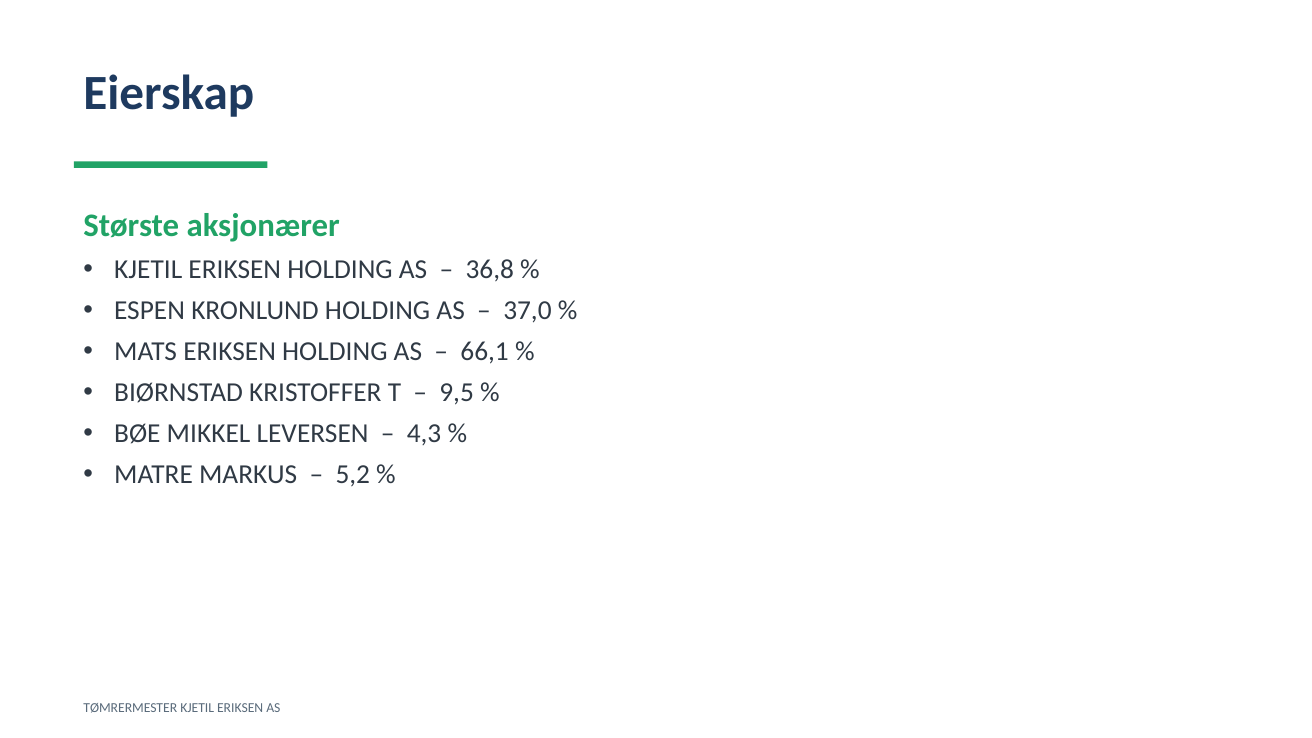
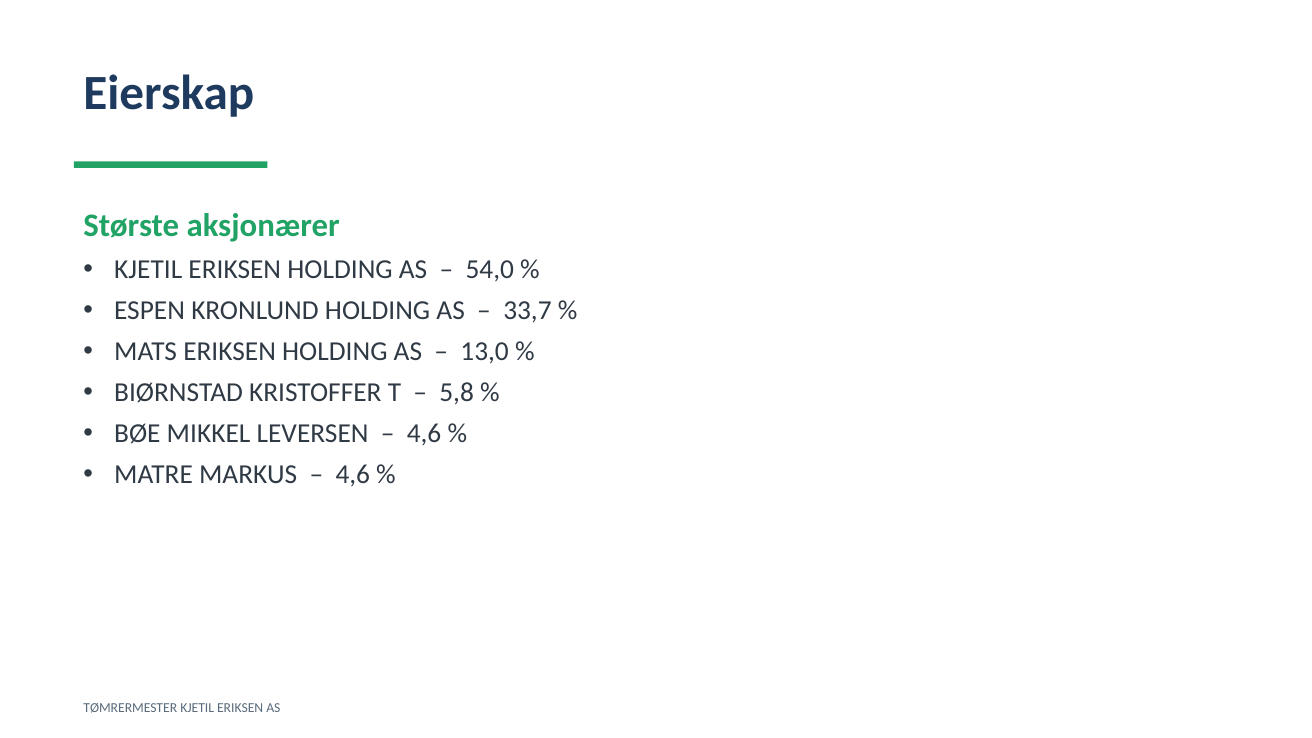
36,8: 36,8 -> 54,0 (490, 270)
37,0: 37,0 -> 33,7 (527, 311)
66,1: 66,1 -> 13,0 (485, 352)
9,5: 9,5 -> 5,8 (457, 393)
4,3: 4,3 -> 4,6 (424, 434)
5,2: 5,2 -> 4,6 (353, 475)
